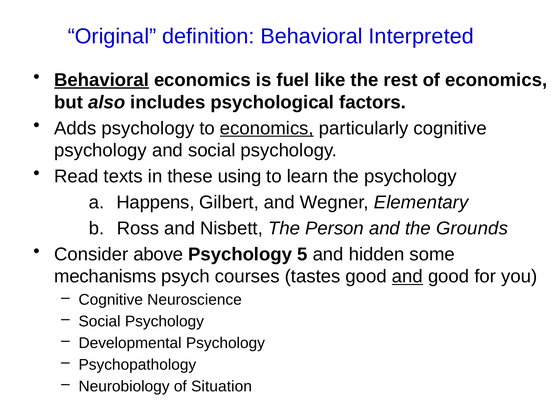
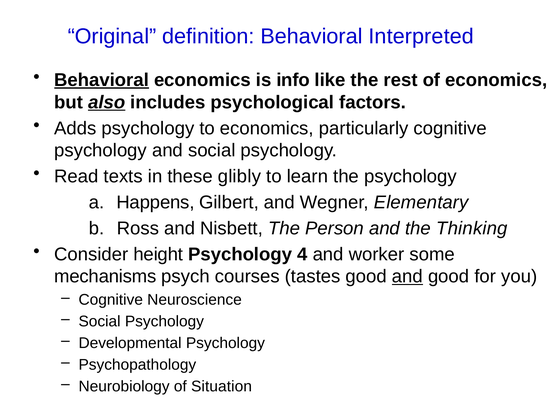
fuel: fuel -> info (293, 80)
also underline: none -> present (107, 102)
economics underline: present -> none (267, 128)
using: using -> glibly (239, 176)
Grounds: Grounds -> Thinking (472, 228)
above: above -> height (158, 254)
5: 5 -> 4 (302, 254)
hidden: hidden -> worker (377, 254)
